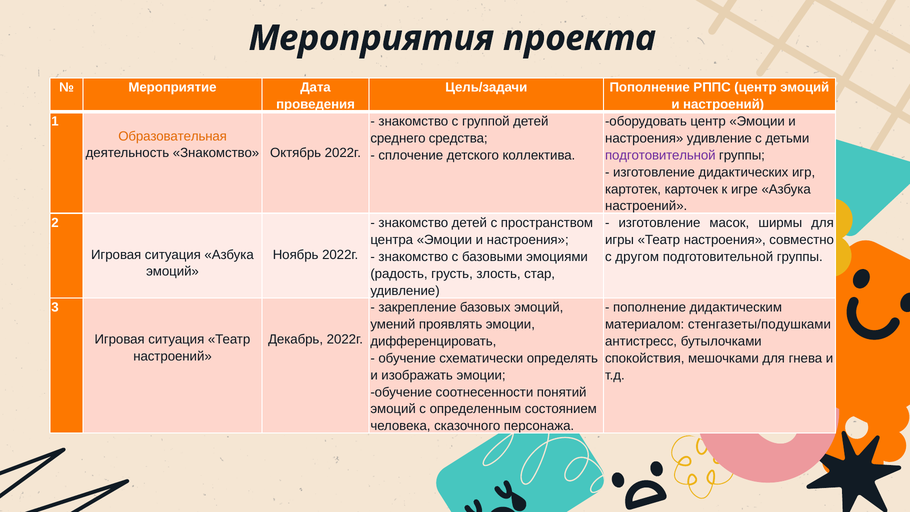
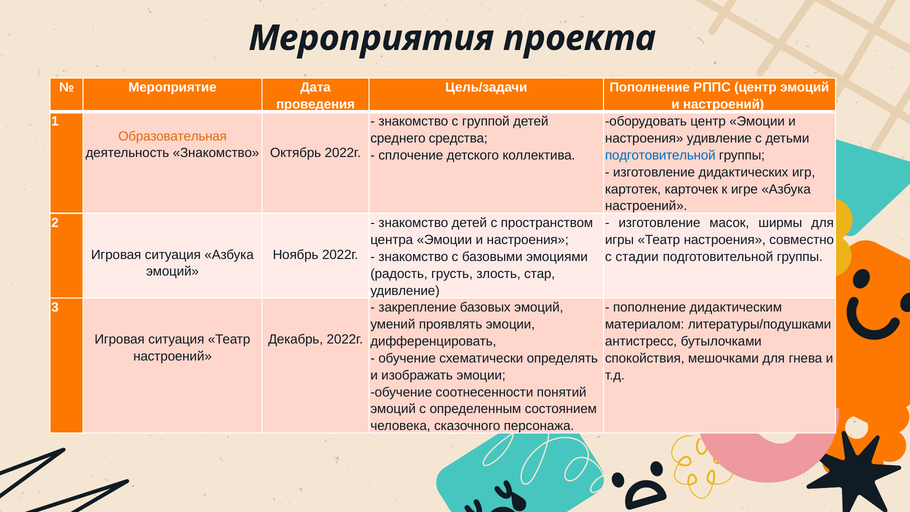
подготовительной colour: purple -> blue (660, 155)
другом: другом -> стадии (637, 257)
стенгазеты/подушками: стенгазеты/подушками -> литературы/подушками (760, 324)
